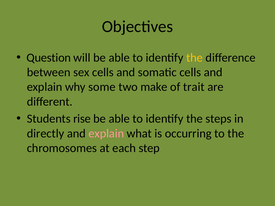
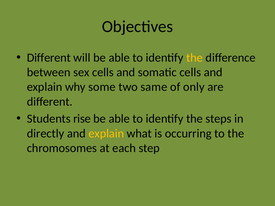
Question: Question -> Different (49, 58)
make: make -> same (154, 87)
trait: trait -> only (194, 87)
explain colour: pink -> yellow (106, 134)
